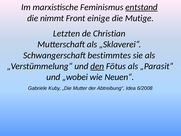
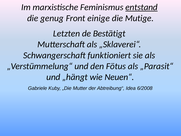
nimmt: nimmt -> genug (52, 18)
Christian: Christian -> Bestätigt (109, 33)
bestimmtes: bestimmtes -> funktioniert (109, 55)
den underline: present -> none (97, 66)
„wobei: „wobei -> „hängt (75, 77)
